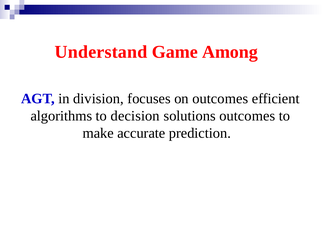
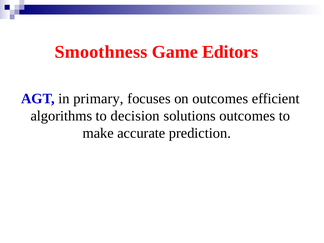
Understand: Understand -> Smoothness (101, 52)
Among: Among -> Editors (230, 52)
division: division -> primary (98, 99)
